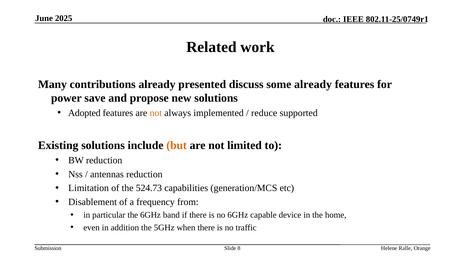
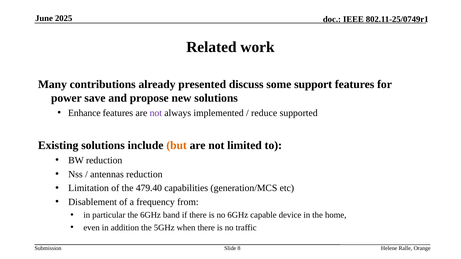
some already: already -> support (313, 84)
Adopted: Adopted -> Enhance (84, 113)
not colour: orange -> purple (156, 113)
524.73: 524.73 -> 479.40 (149, 188)
